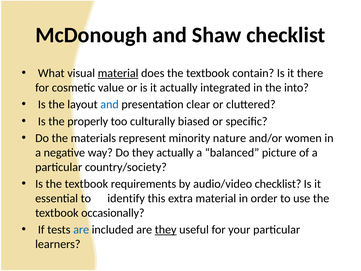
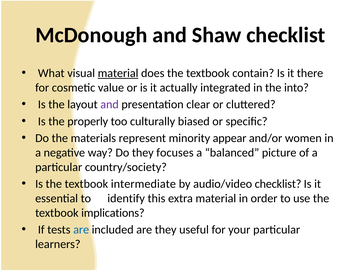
and colour: blue -> purple (110, 104)
nature: nature -> appear (230, 138)
they actually: actually -> focuses (175, 152)
requirements: requirements -> intermediate (143, 184)
occasionally: occasionally -> implications (113, 213)
they underline: present -> none (166, 229)
